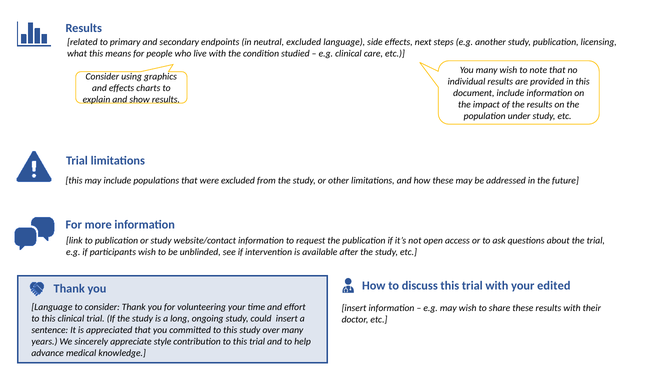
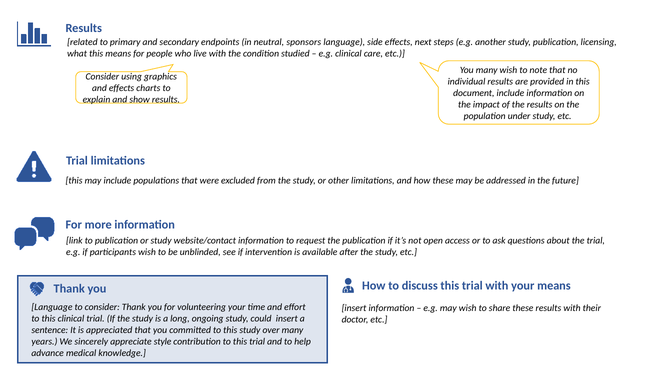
neutral excluded: excluded -> sponsors (304, 42)
your edited: edited -> means (554, 285)
